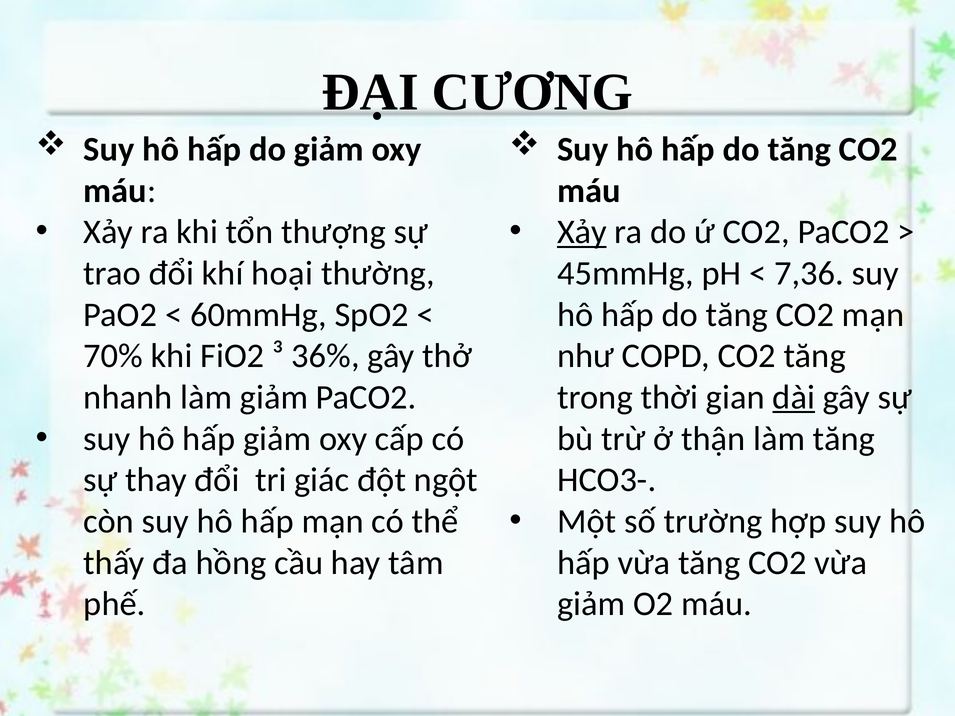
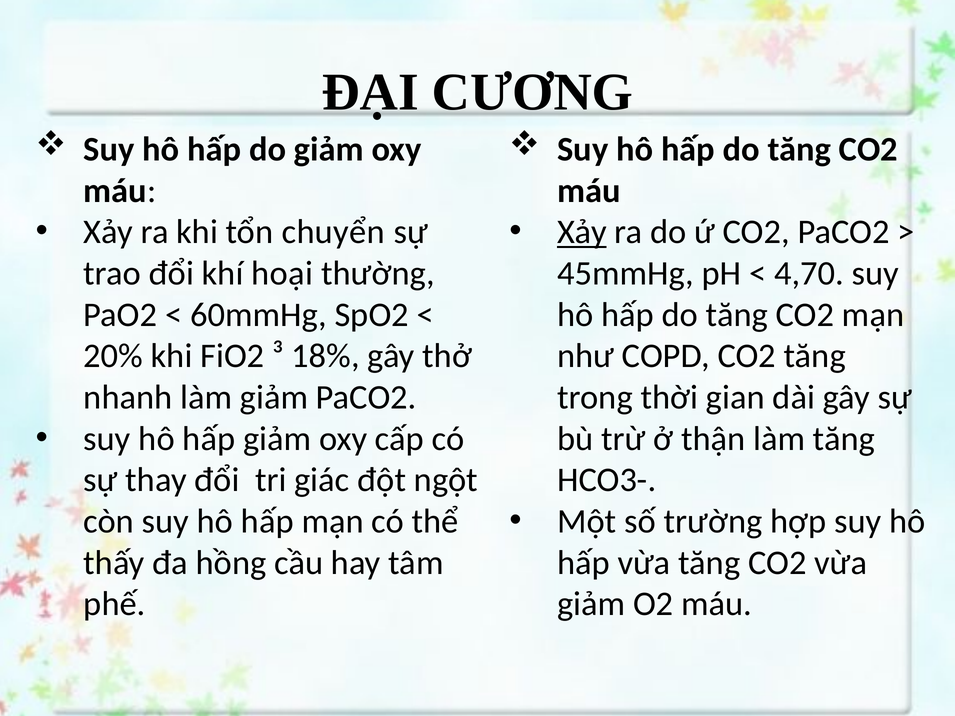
thượng: thượng -> chuyển (333, 232)
7,36: 7,36 -> 4,70 (809, 273)
70%: 70% -> 20% (113, 356)
36%: 36% -> 18% (326, 356)
dài underline: present -> none (794, 398)
